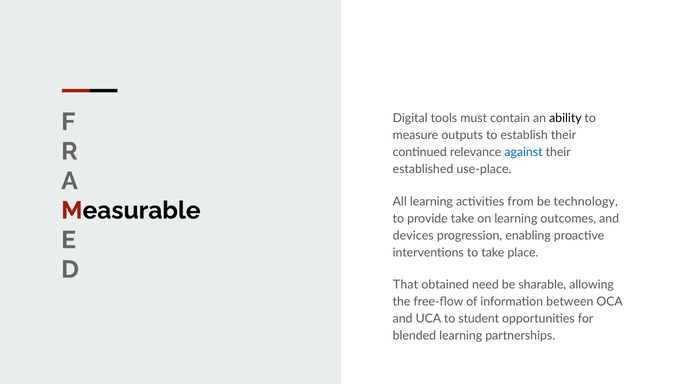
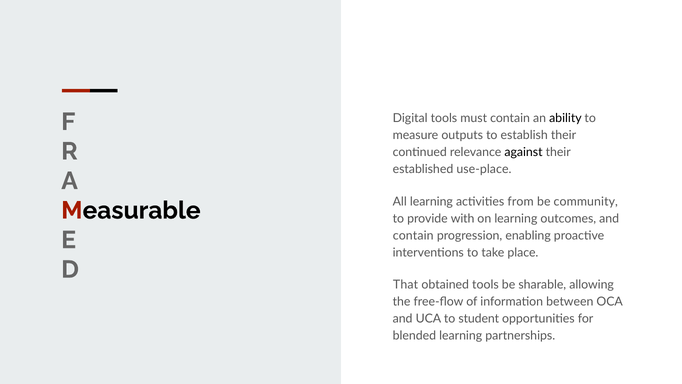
against colour: blue -> black (523, 152)
technology: technology -> community (586, 201)
provide take: take -> with (463, 218)
devices: devices -> contain (413, 235)
obtained need: need -> tools (485, 284)
